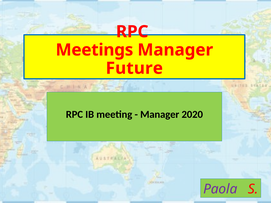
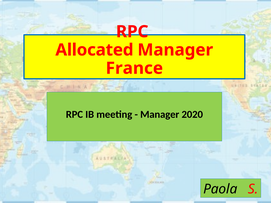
Meetings: Meetings -> Allocated (94, 50)
Future: Future -> France (134, 68)
Paola colour: purple -> black (220, 189)
